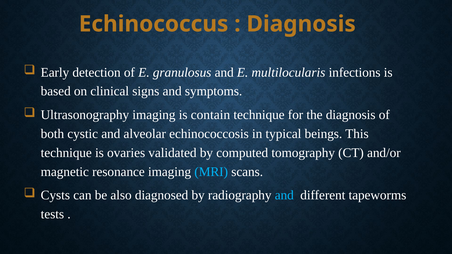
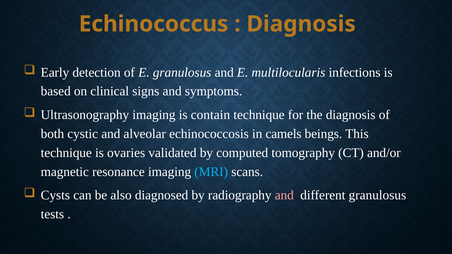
typical: typical -> camels (284, 134)
and colour: light blue -> pink (284, 196)
different tapeworms: tapeworms -> granulosus (377, 196)
